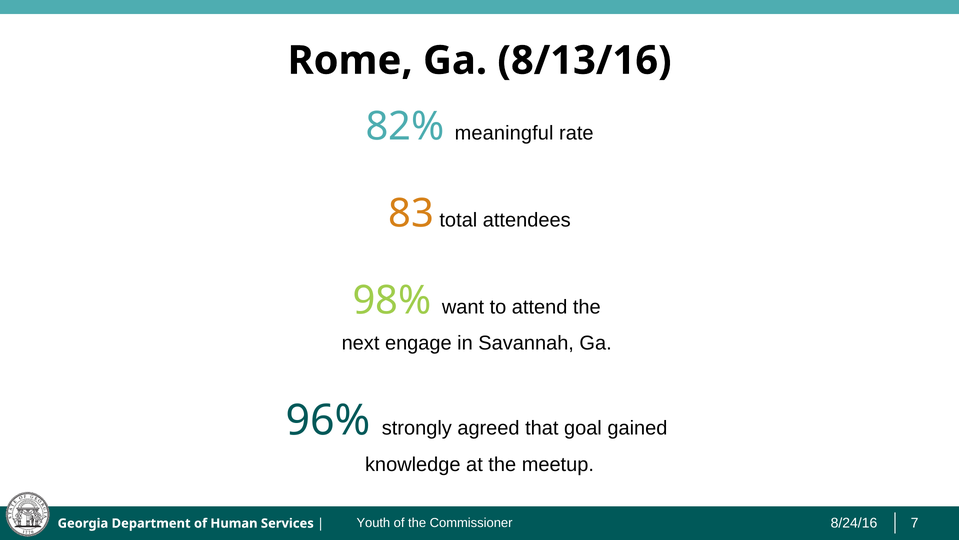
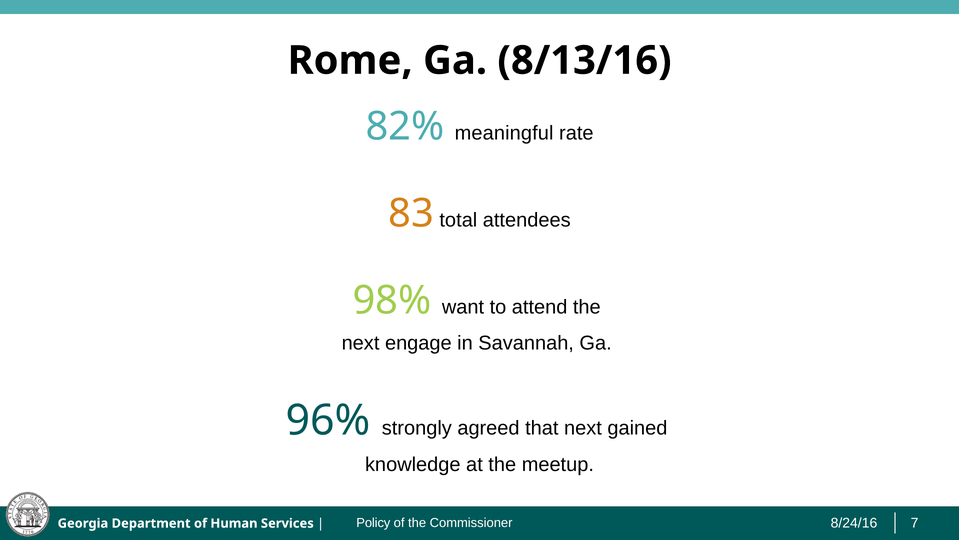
that goal: goal -> next (583, 428)
Youth: Youth -> Policy (373, 523)
